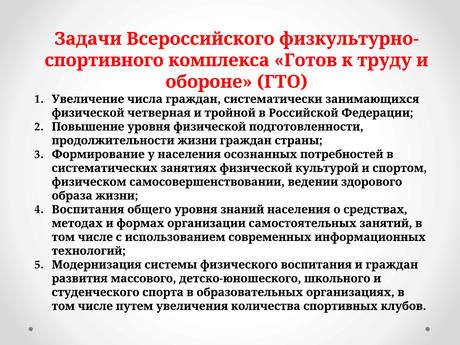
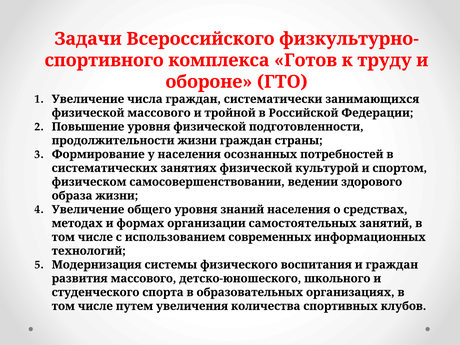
физической четверная: четверная -> массового (159, 113)
Воспитания: Воспитания -> Увеличение (88, 210)
